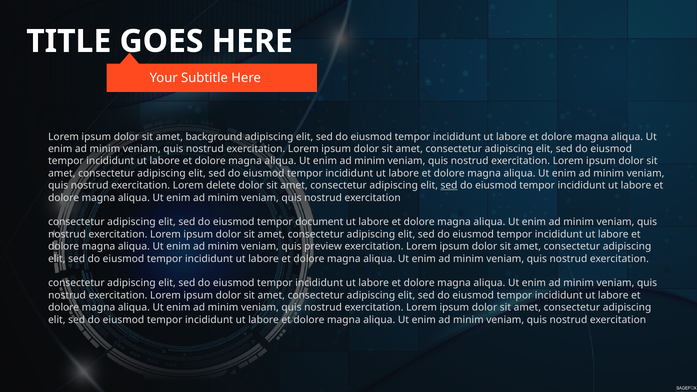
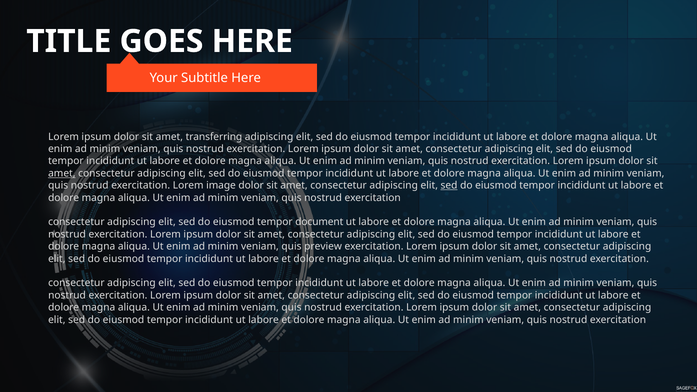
background: background -> transferring (214, 137)
amet underline: none -> present (62, 173)
delete: delete -> image (221, 186)
